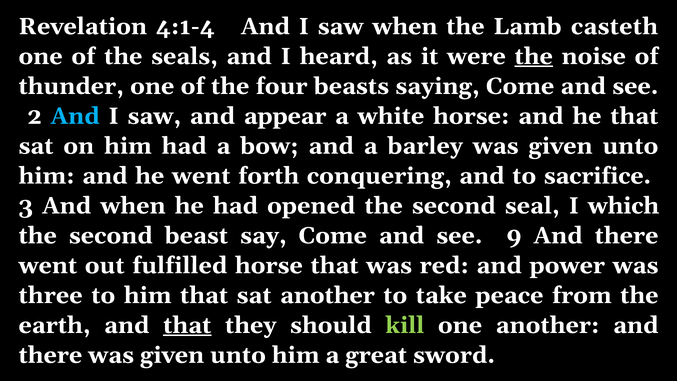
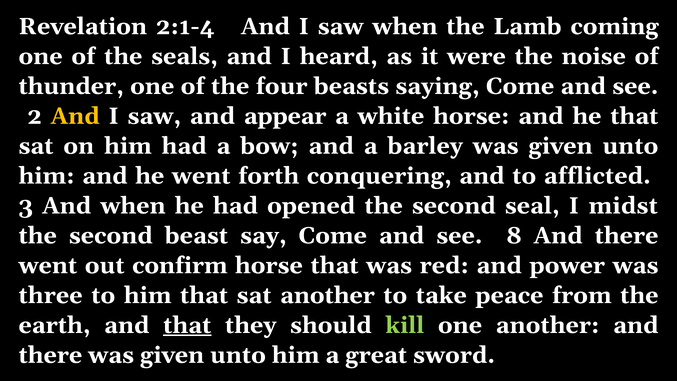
4:1-4: 4:1-4 -> 2:1-4 (185, 26)
casteth: casteth -> coming (615, 26)
the underline: present -> none (534, 56)
And colour: light blue -> yellow (75, 116)
sacrifice: sacrifice -> afflicted (597, 176)
which: which -> midst (623, 206)
9: 9 -> 8 (514, 236)
fulfilled: fulfilled -> confirm (180, 265)
